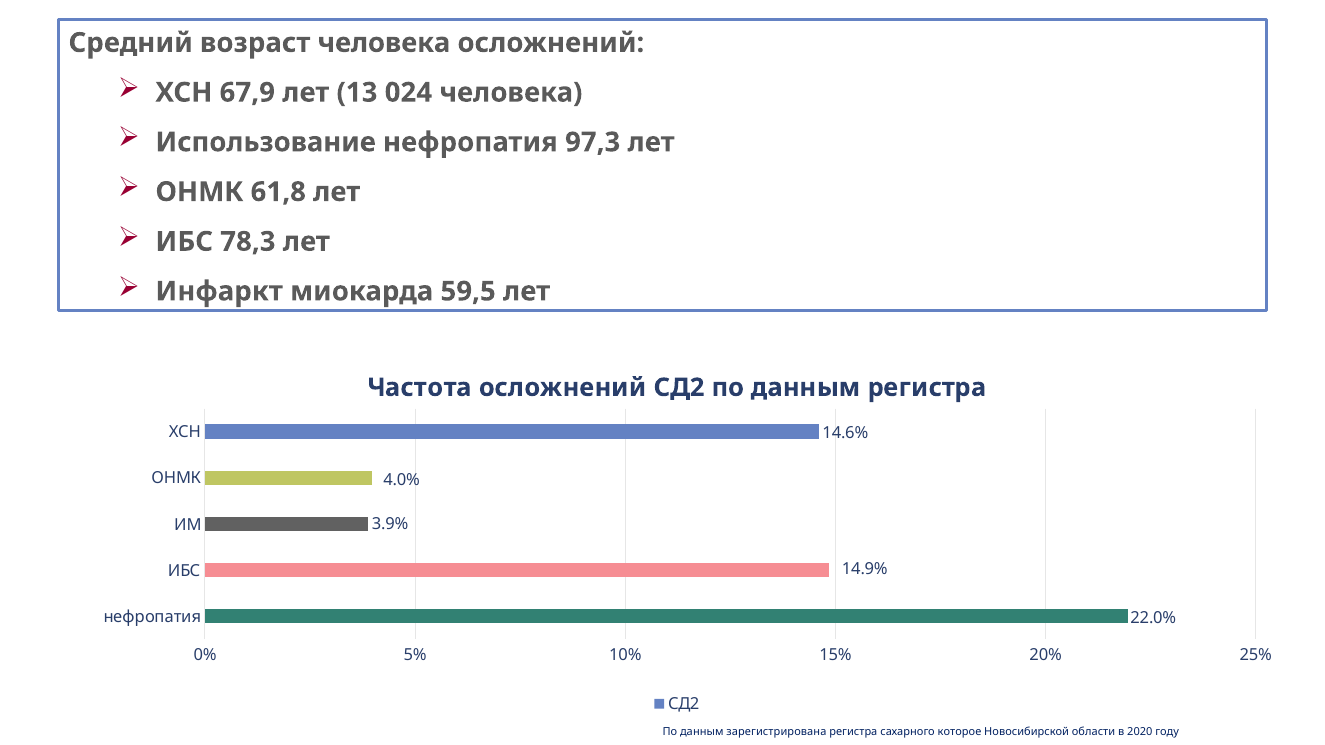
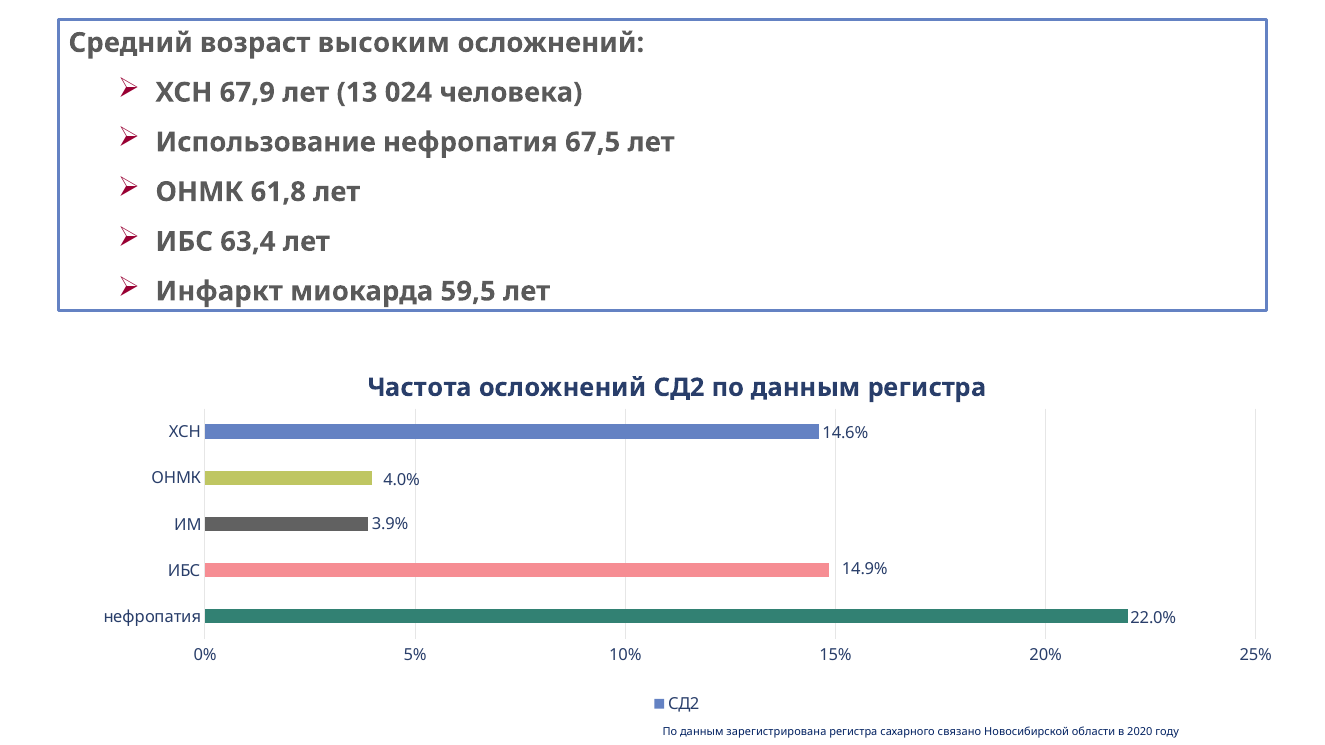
возраст человека: человека -> высоким (384, 43)
97,3: 97,3 -> 67,5 (593, 142)
78,3: 78,3 -> 63,4 (248, 242)
которое: которое -> связано (959, 732)
